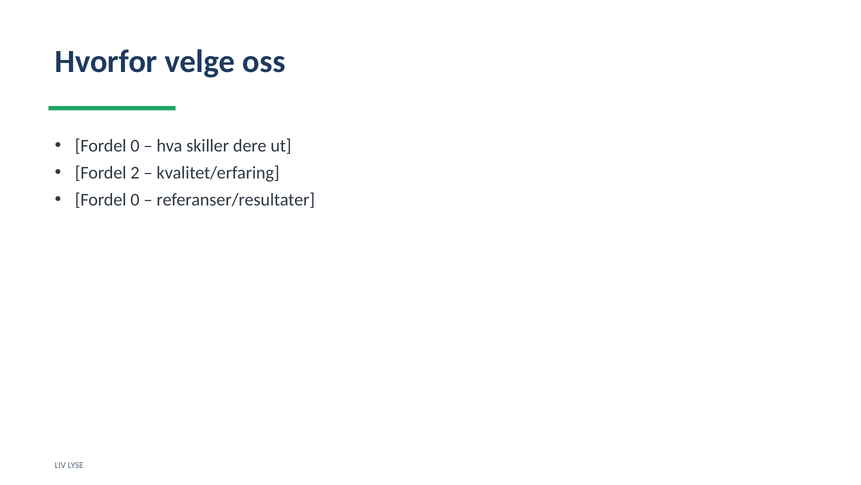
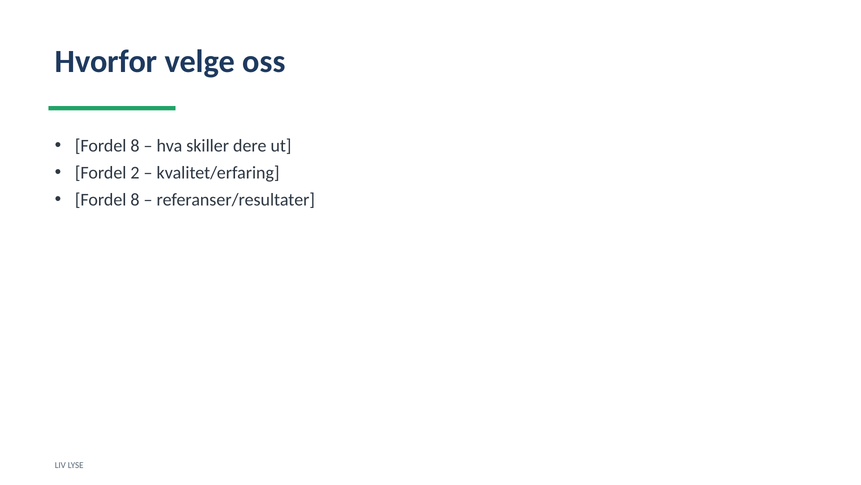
0: 0 -> 8 (135, 146)
0: 0 -> 8 (135, 200)
